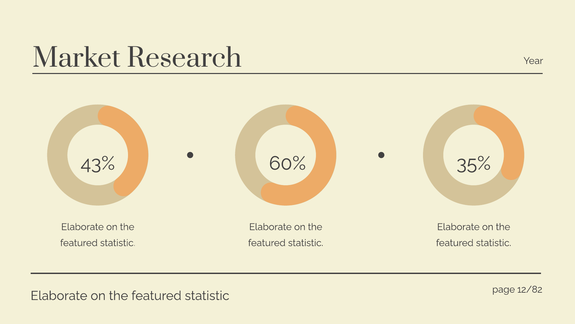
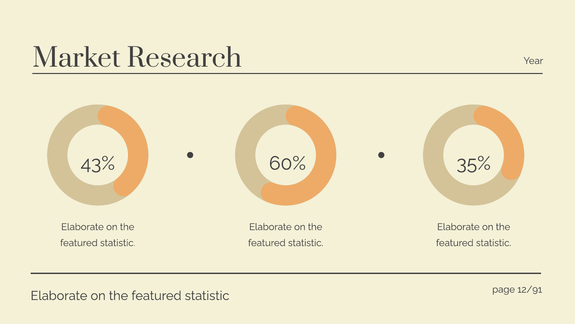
12/82: 12/82 -> 12/91 (530, 289)
